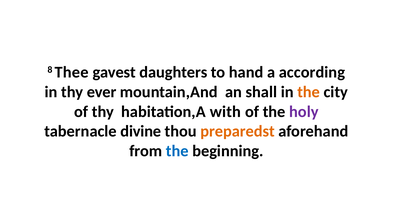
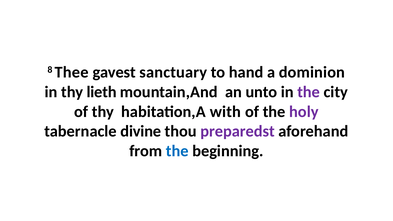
daughters: daughters -> sanctuary (173, 72)
according: according -> dominion (312, 72)
ever: ever -> lieth (102, 92)
shall: shall -> unto (261, 92)
the colour: orange -> purple (309, 92)
preparedst colour: orange -> purple (238, 131)
